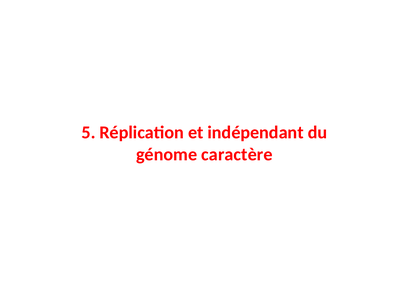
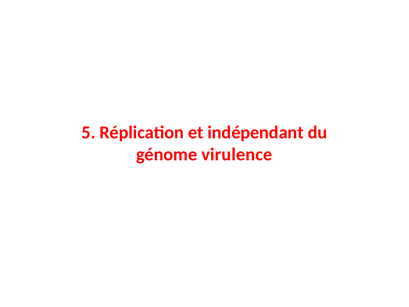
caractère: caractère -> virulence (237, 154)
